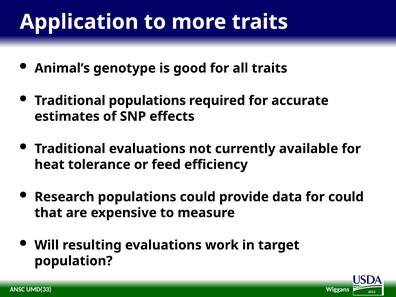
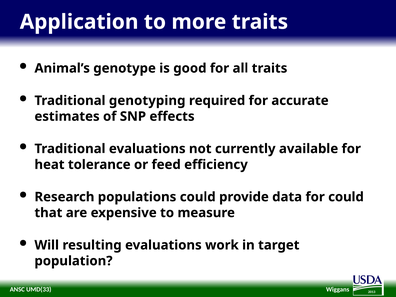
Traditional populations: populations -> genotyping (147, 101)
